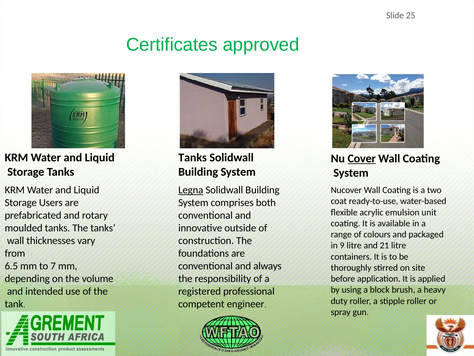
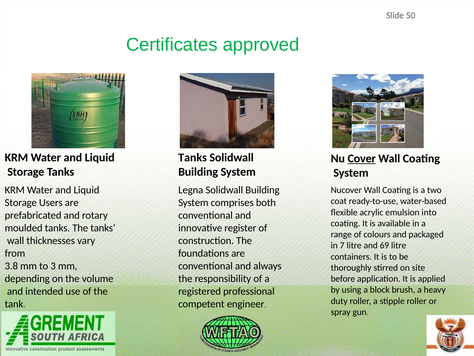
25: 25 -> 50 (411, 15)
Legna underline: present -> none (191, 190)
unit: unit -> into (429, 212)
outside: outside -> register (240, 228)
9: 9 -> 7 (342, 245)
21: 21 -> 69 (384, 245)
6.5: 6.5 -> 3.8 (11, 266)
7: 7 -> 3 (53, 266)
